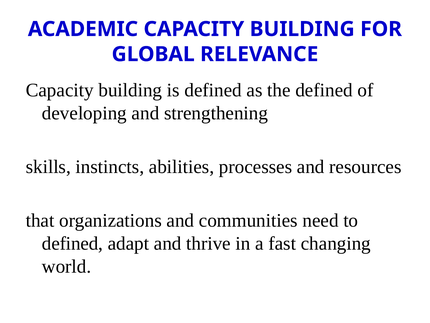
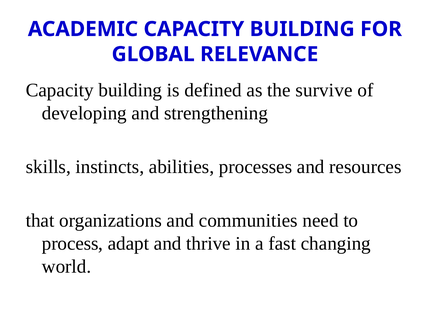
the defined: defined -> survive (324, 90)
defined: defined -> process (73, 243)
